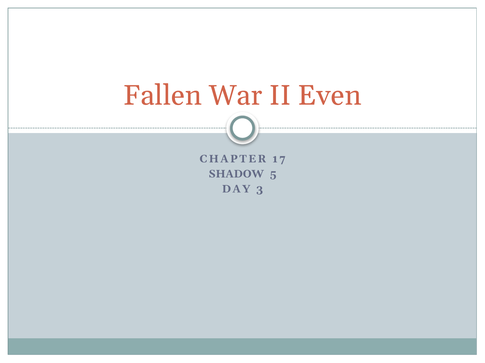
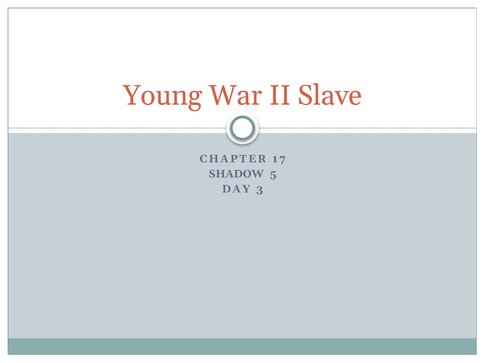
Fallen: Fallen -> Young (163, 96)
Even: Even -> Slave (330, 96)
